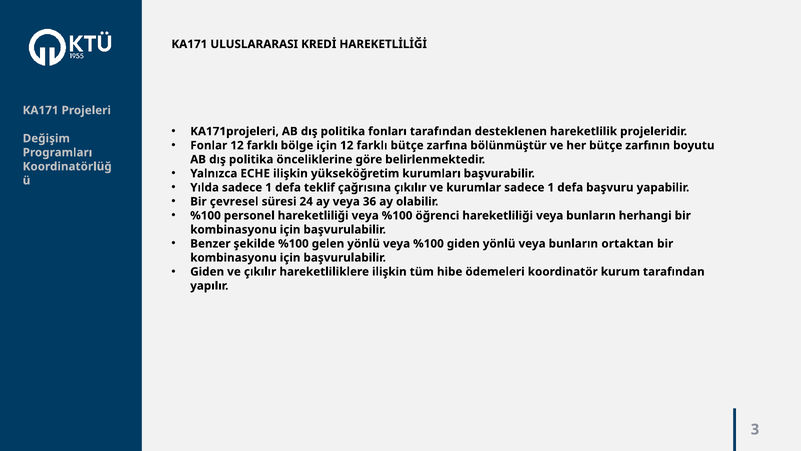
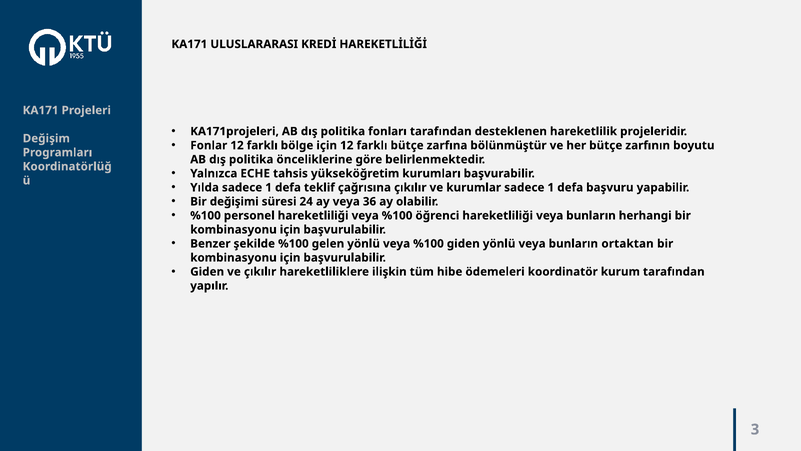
ECHE ilişkin: ilişkin -> tahsis (290, 173)
çevresel: çevresel -> değişimi (234, 201)
